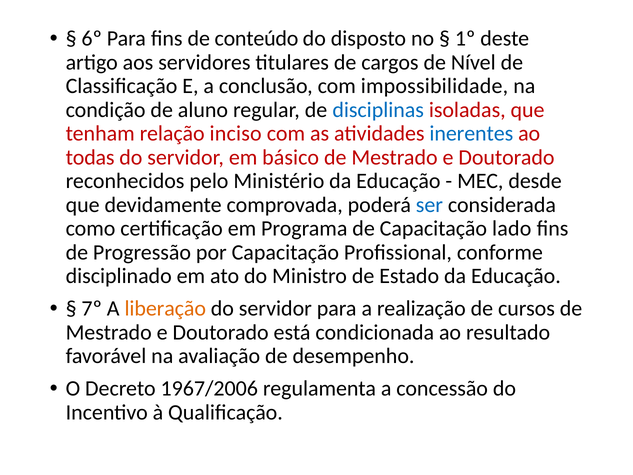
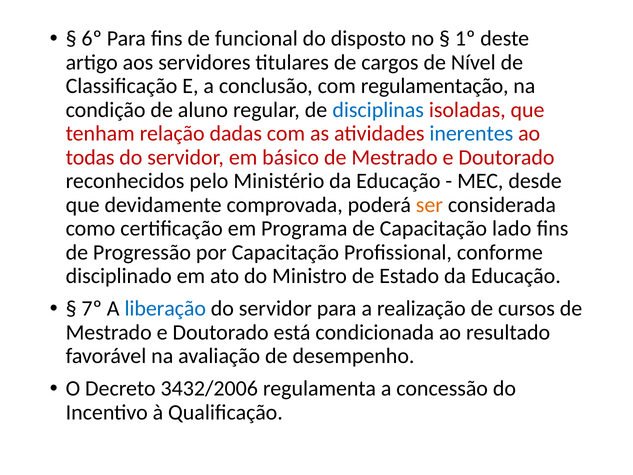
conteúdo: conteúdo -> funcional (256, 39)
impossibilidade: impossibilidade -> regulamentação (435, 86)
inciso: inciso -> dadas (236, 134)
ser colour: blue -> orange (429, 205)
liberação colour: orange -> blue (165, 308)
1967/2006: 1967/2006 -> 3432/2006 (209, 388)
